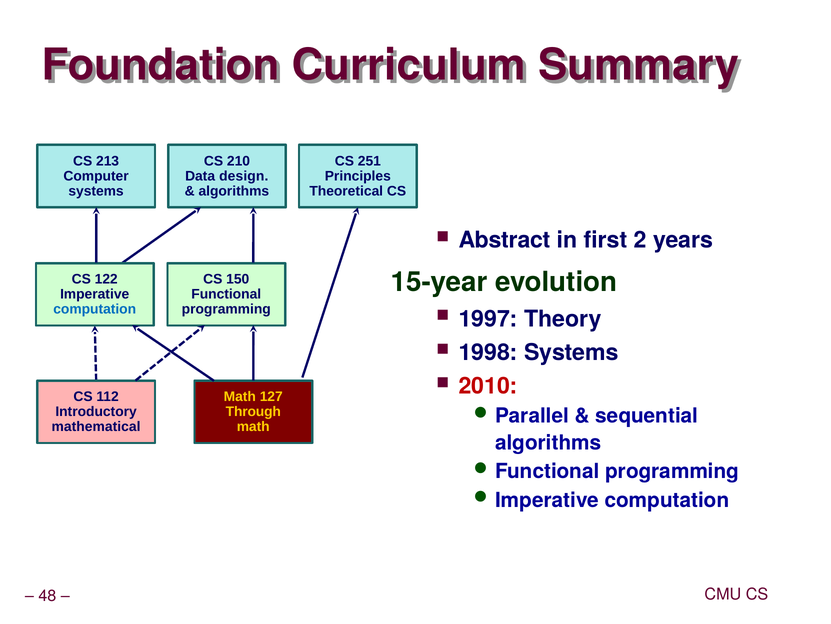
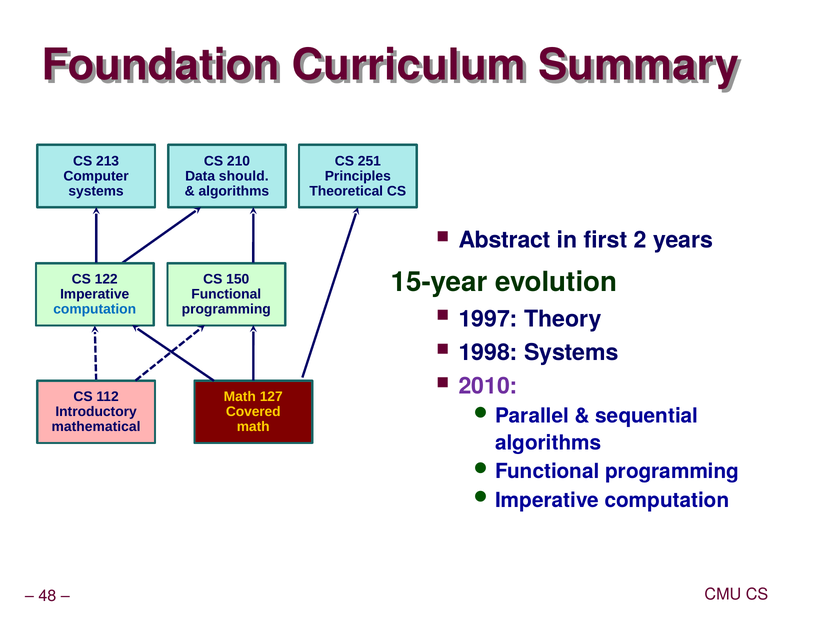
design: design -> should (244, 176)
2010 colour: red -> purple (488, 386)
Through: Through -> Covered (253, 411)
